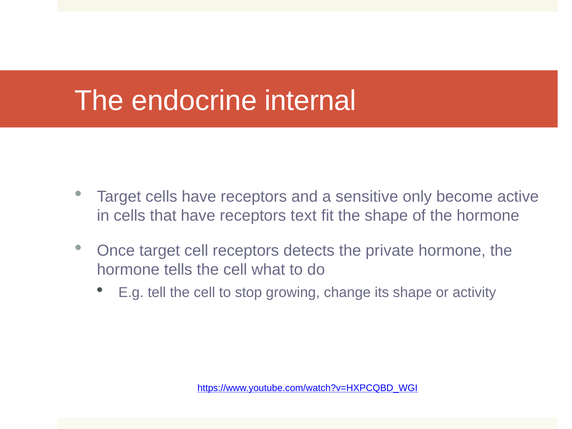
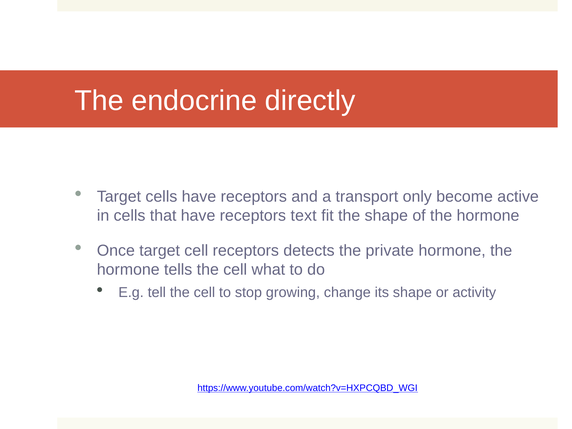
internal: internal -> directly (310, 101)
sensitive: sensitive -> transport (367, 197)
